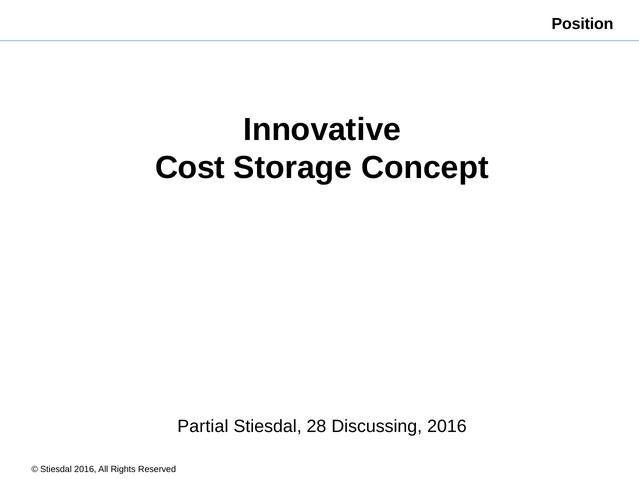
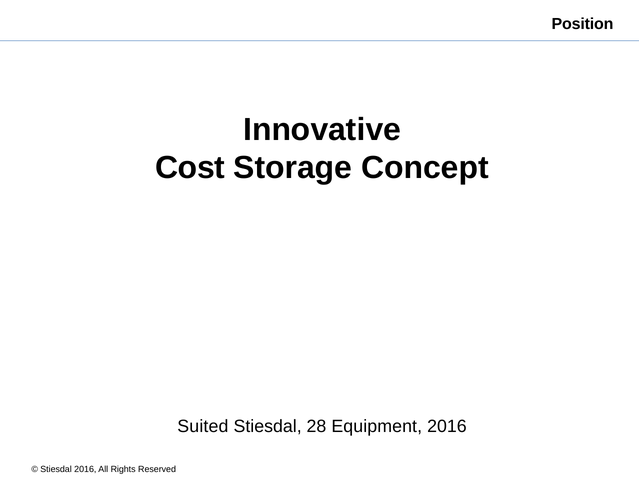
Partial: Partial -> Suited (203, 427)
Discussing: Discussing -> Equipment (377, 427)
